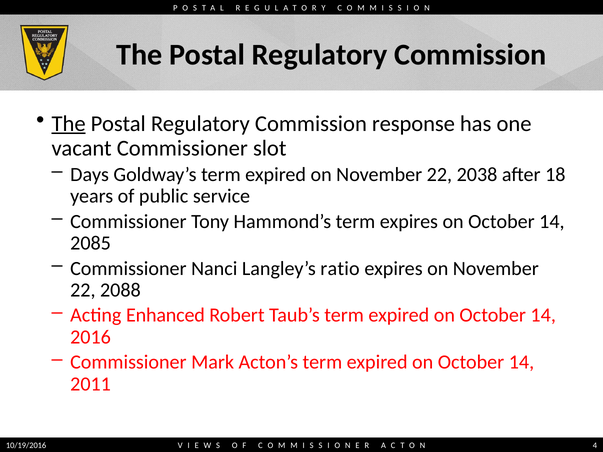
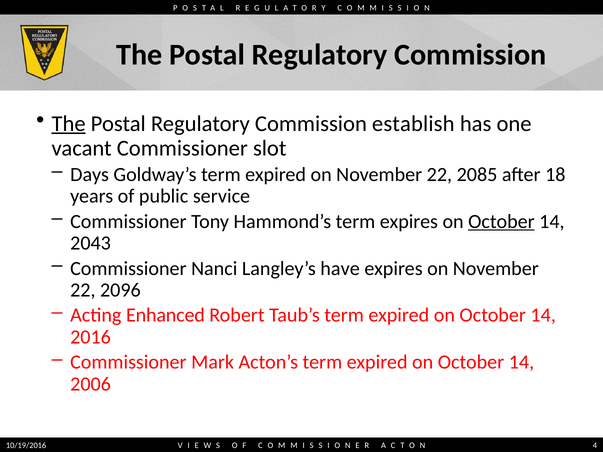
response: response -> establish (413, 124)
2038: 2038 -> 2085 (477, 175)
October underline: none -> present (501, 222)
2085: 2085 -> 2043 (91, 243)
ratio: ratio -> have (340, 269)
2088: 2088 -> 2096 (120, 290)
2011: 2011 -> 2006 (91, 384)
